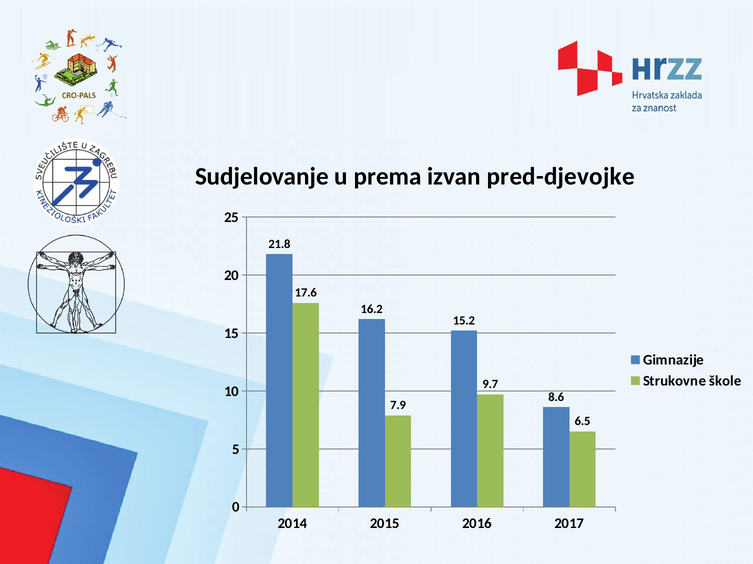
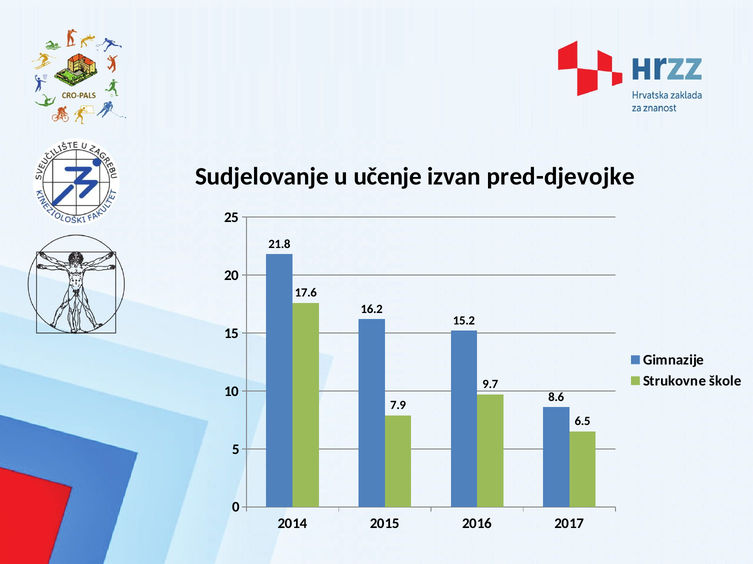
prema: prema -> učenje (388, 176)
